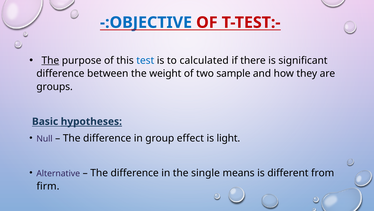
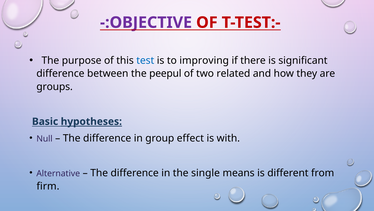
-:OBJECTIVE colour: blue -> purple (146, 22)
The underline: present -> none (50, 60)
calculated: calculated -> improving (204, 60)
weight: weight -> peepul (165, 73)
sample: sample -> related (233, 73)
light: light -> with (228, 138)
